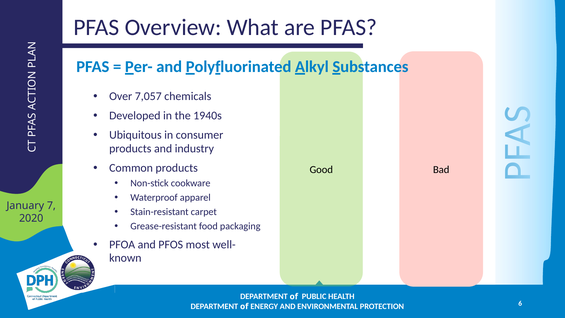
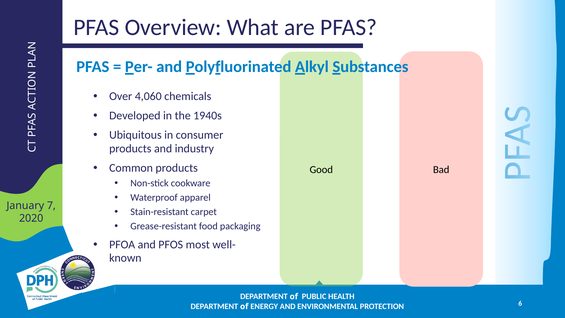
7,057: 7,057 -> 4,060 (148, 96)
